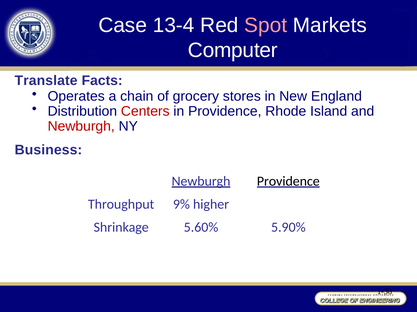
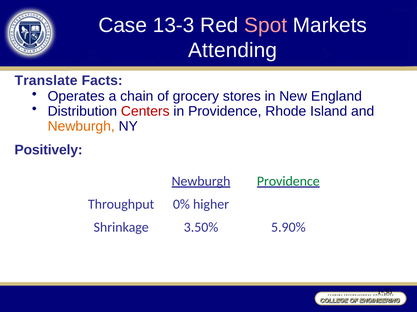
13-4: 13-4 -> 13-3 (174, 25)
Computer: Computer -> Attending (233, 50)
Newburgh colour: red -> orange (81, 126)
Business: Business -> Positively (49, 150)
Providence colour: black -> green (288, 182)
9%: 9% -> 0% (181, 205)
5.60%: 5.60% -> 3.50% (201, 228)
